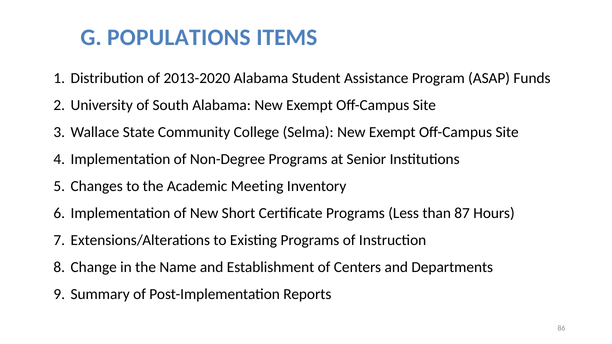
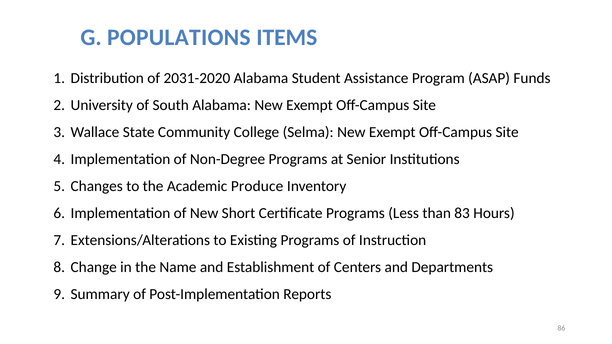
2013-2020: 2013-2020 -> 2031-2020 (197, 79)
Meeting: Meeting -> Produce (257, 186)
87: 87 -> 83 (462, 213)
